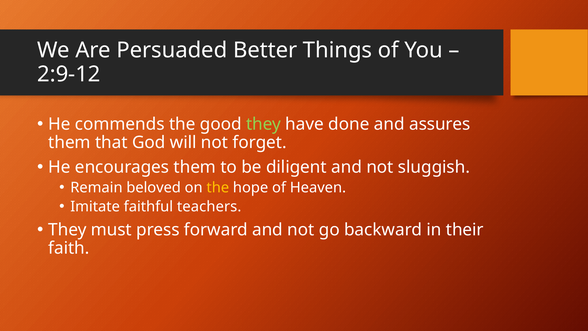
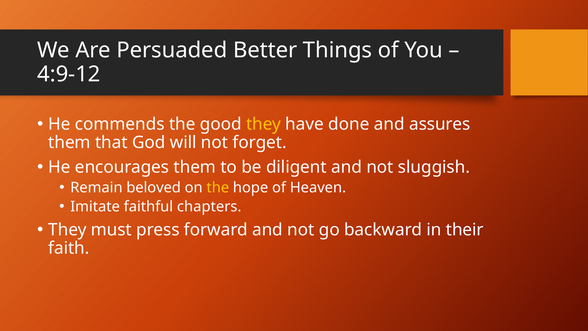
2:9-12: 2:9-12 -> 4:9-12 (69, 74)
they colour: light green -> yellow (264, 124)
teachers: teachers -> chapters (209, 206)
